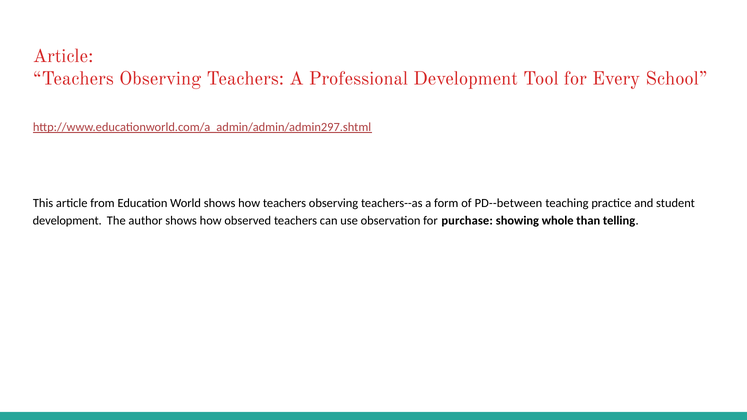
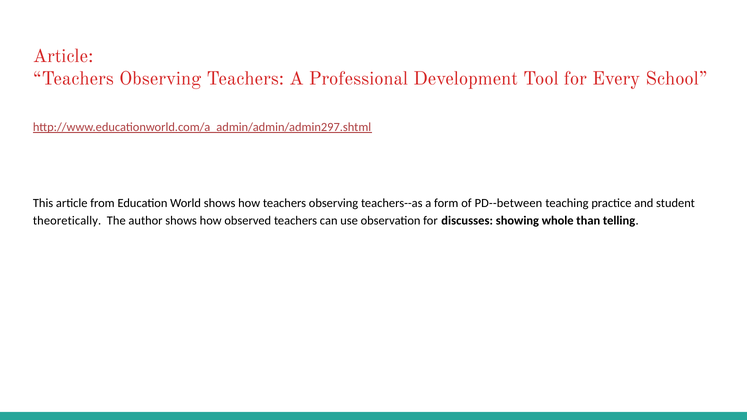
development: development -> theoretically (67, 221)
purchase: purchase -> discusses (467, 221)
